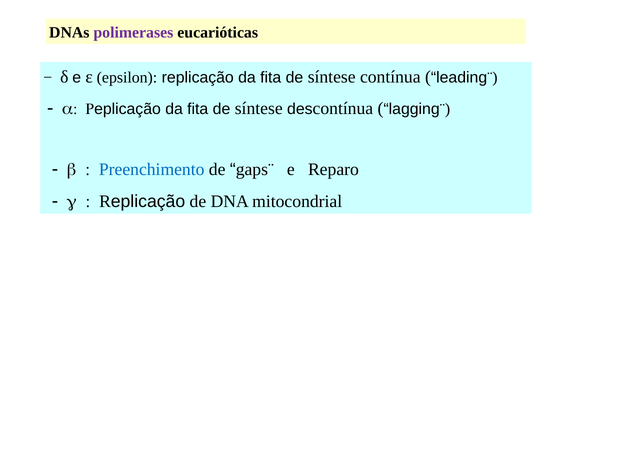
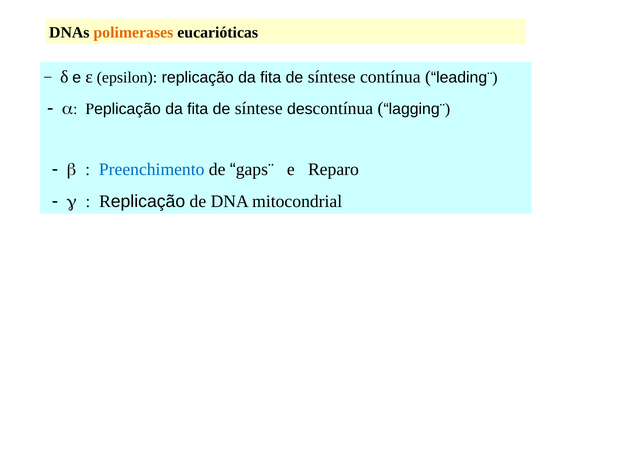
polimerases colour: purple -> orange (133, 33)
